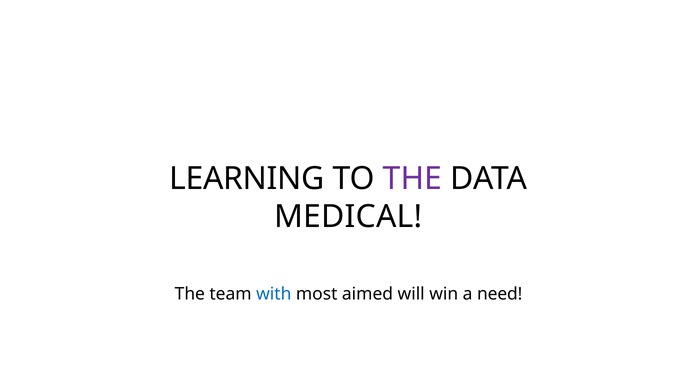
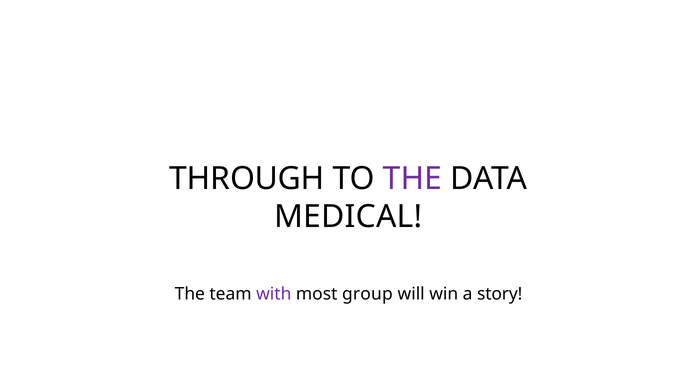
LEARNING: LEARNING -> THROUGH (247, 179)
with colour: blue -> purple (274, 294)
aimed: aimed -> group (367, 294)
need: need -> story (500, 294)
